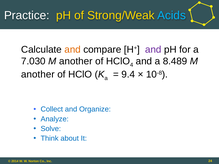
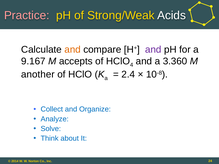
Practice colour: white -> pink (27, 15)
Acids colour: light blue -> white (172, 15)
7.030: 7.030 -> 9.167 (33, 61)
another: another -> accepts (76, 61)
8.489: 8.489 -> 3.360 (175, 61)
9.4: 9.4 -> 2.4 (128, 75)
